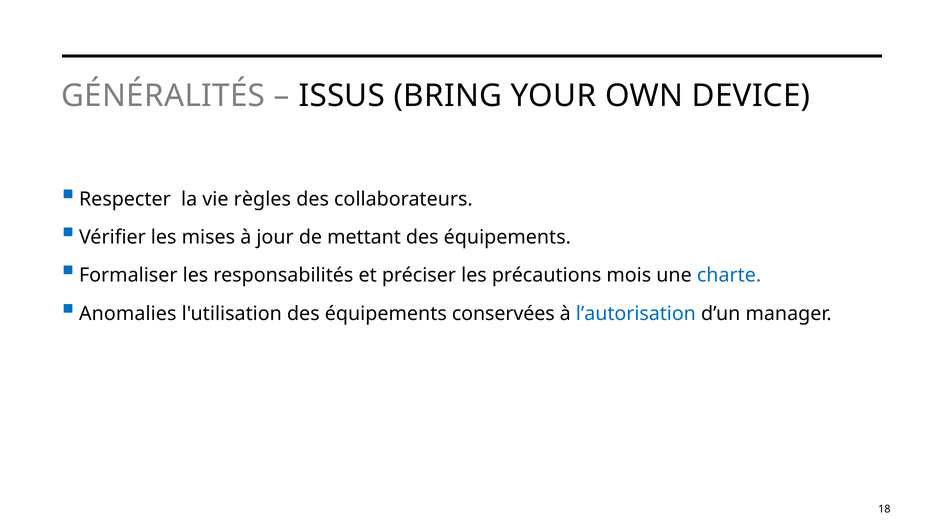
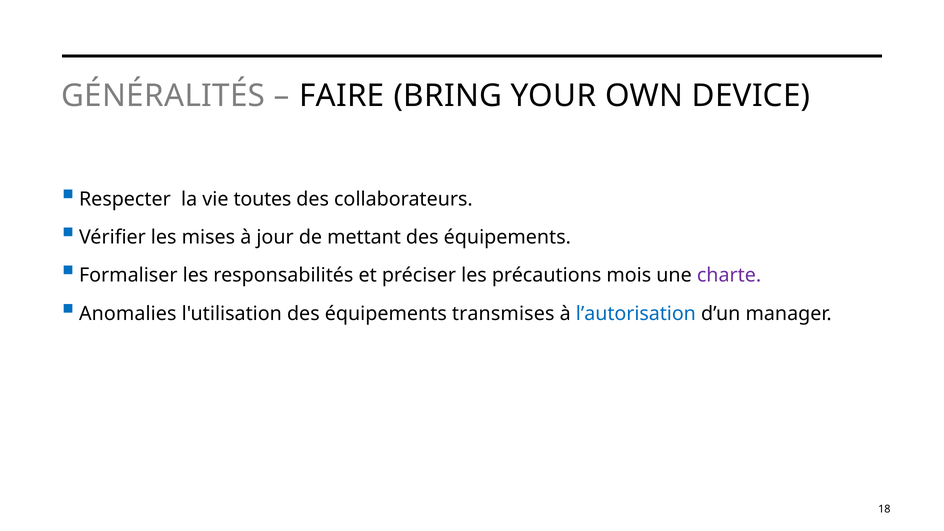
ISSUS: ISSUS -> FAIRE (342, 96)
règles: règles -> toutes (262, 199)
charte colour: blue -> purple (729, 275)
conservées: conservées -> transmises (503, 314)
